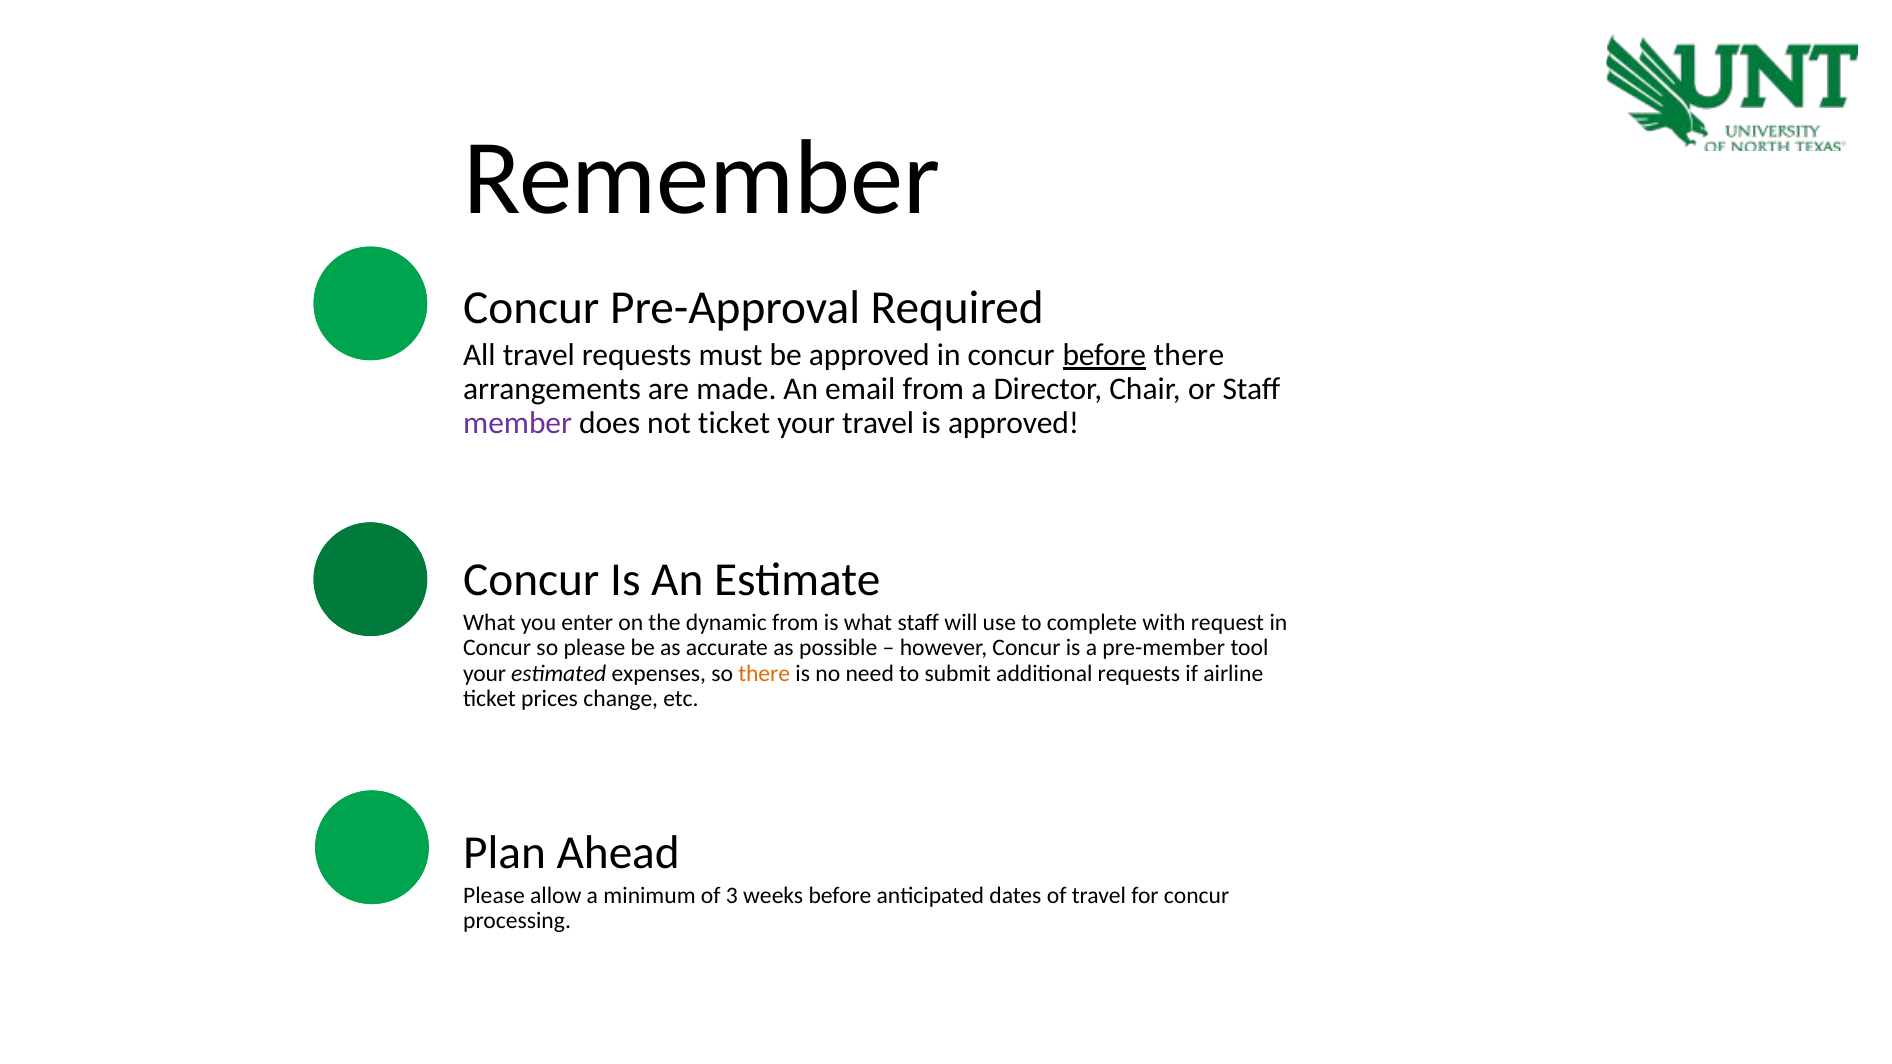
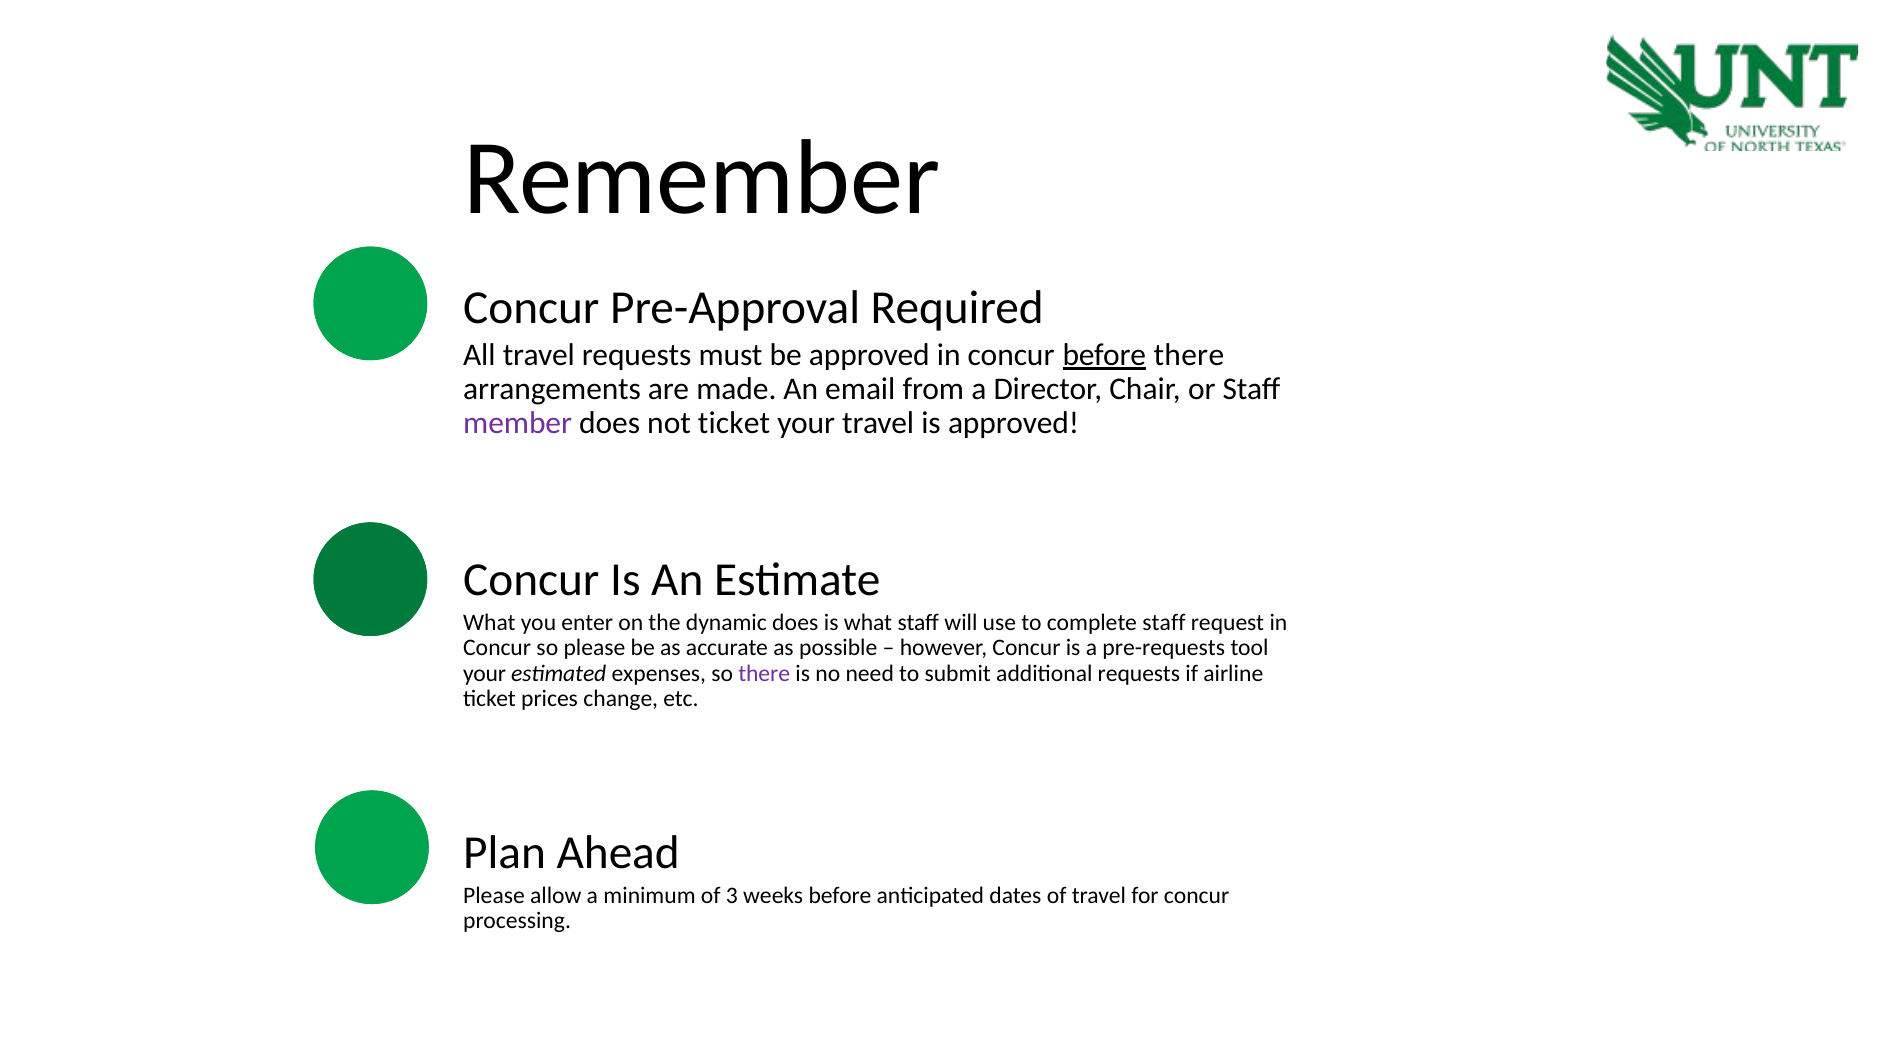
dynamic from: from -> does (795, 623)
complete with: with -> staff (1164, 623)
pre-member: pre-member -> pre-requests (1164, 648)
there colour: orange -> purple (764, 674)
